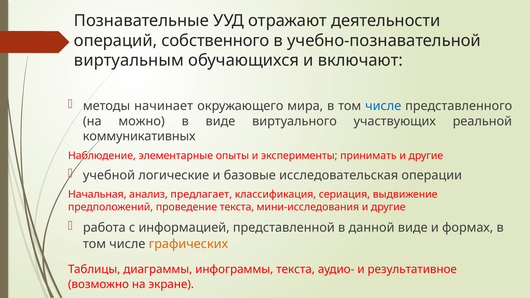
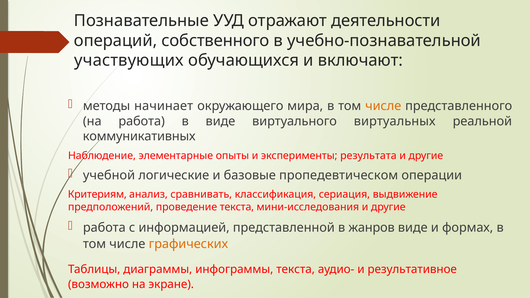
виртуальным: виртуальным -> участвующих (129, 61)
числе colour: blue -> orange (383, 106)
на можно: можно -> работа (142, 121)
участвующих: участвующих -> виртуальных (395, 121)
принимать: принимать -> результата (368, 156)
исследовательская: исследовательская -> пропедевтическом (339, 175)
Начальная: Начальная -> Критериям (97, 195)
предлагает: предлагает -> сравнивать (201, 195)
данной: данной -> жанров (372, 228)
